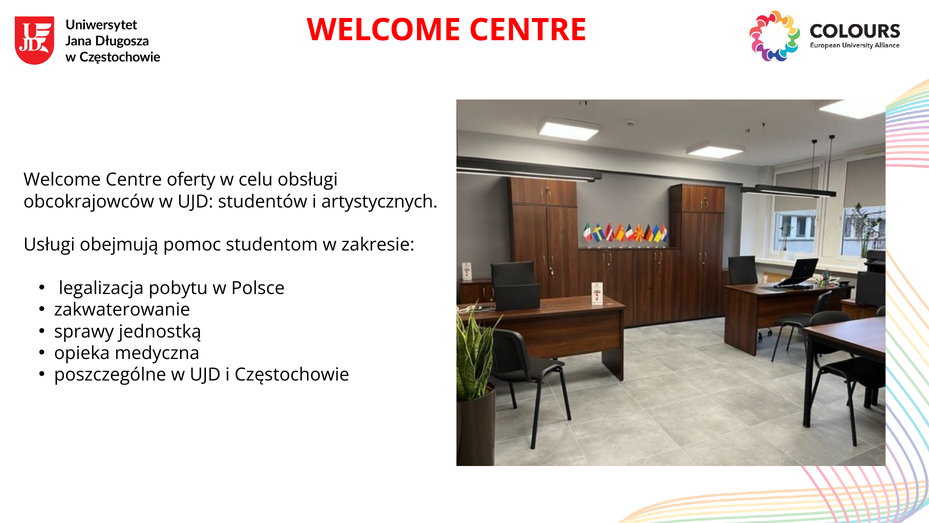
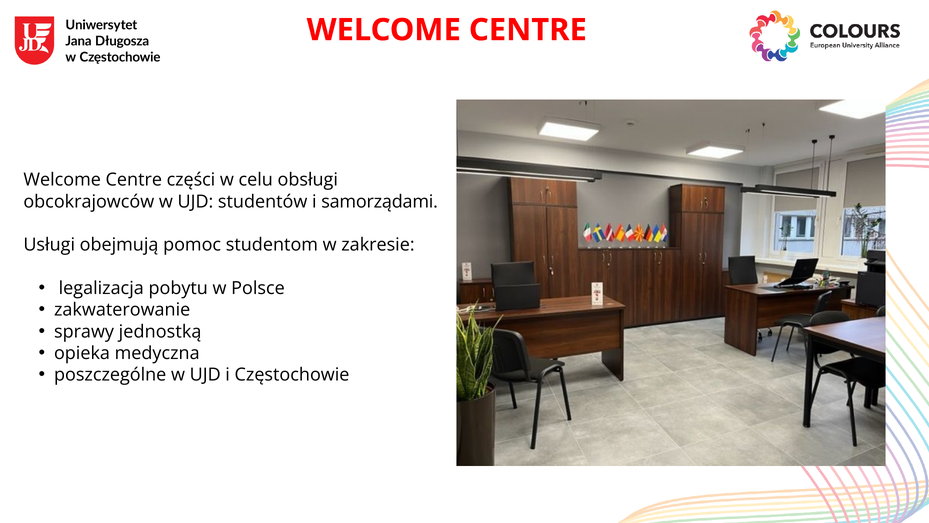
oferty: oferty -> części (191, 180)
artystycznych: artystycznych -> samorządami (380, 201)
